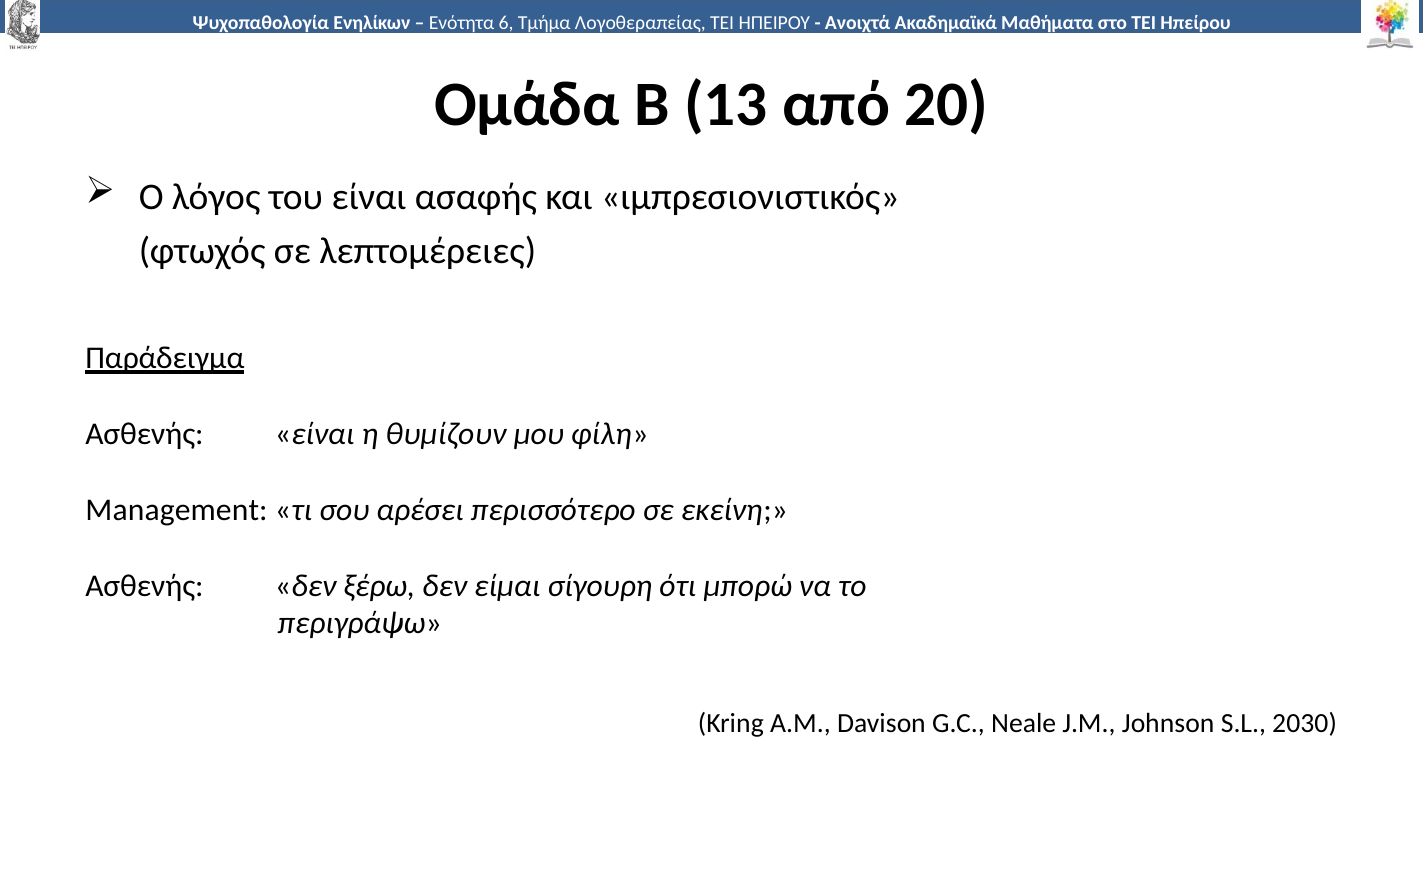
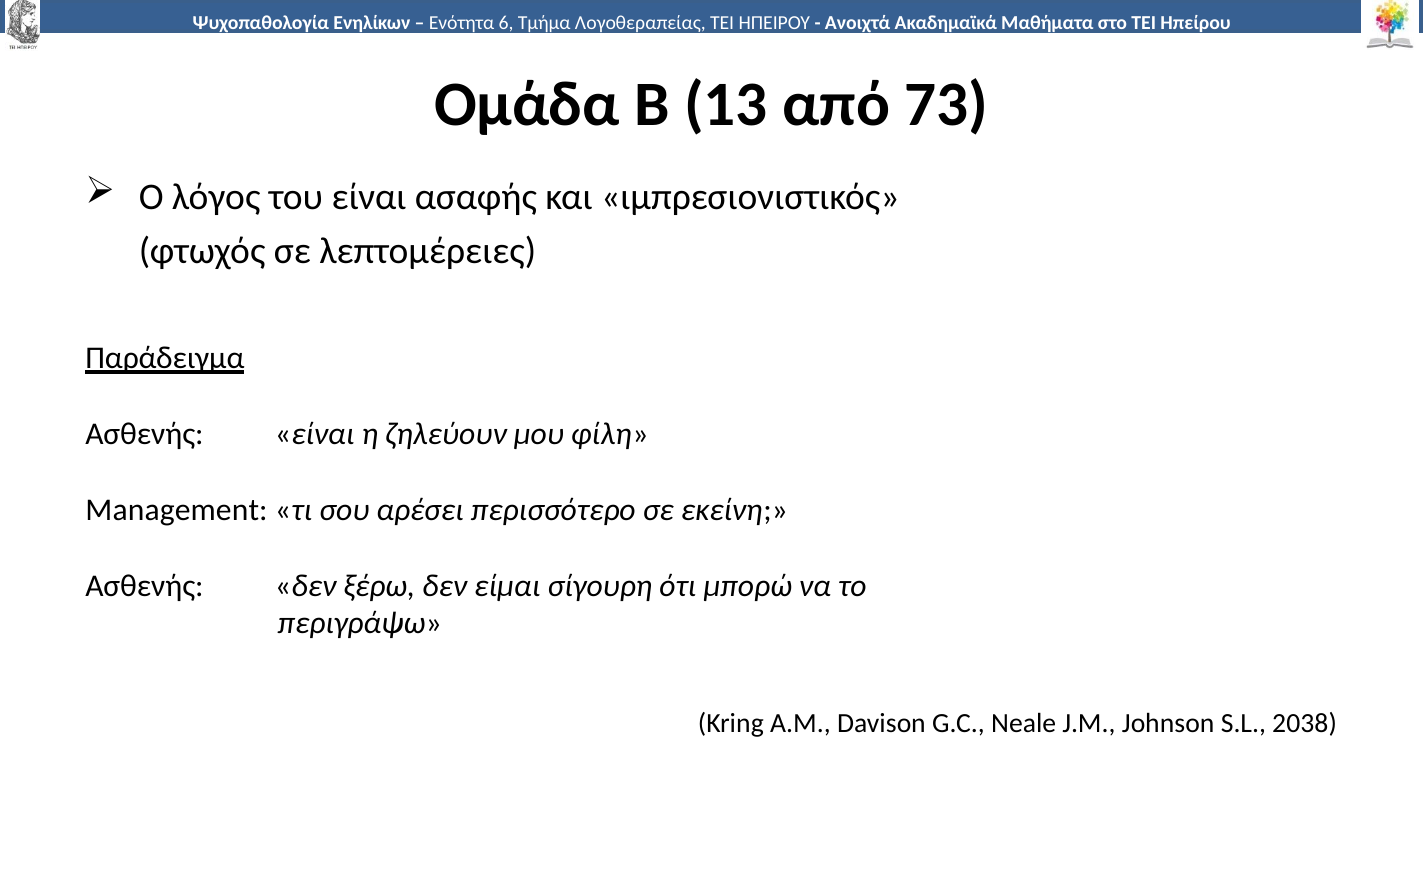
20: 20 -> 73 (946, 105)
θυμίζουν: θυμίζουν -> ζηλεύουν (446, 434)
2030: 2030 -> 2038 (1305, 724)
